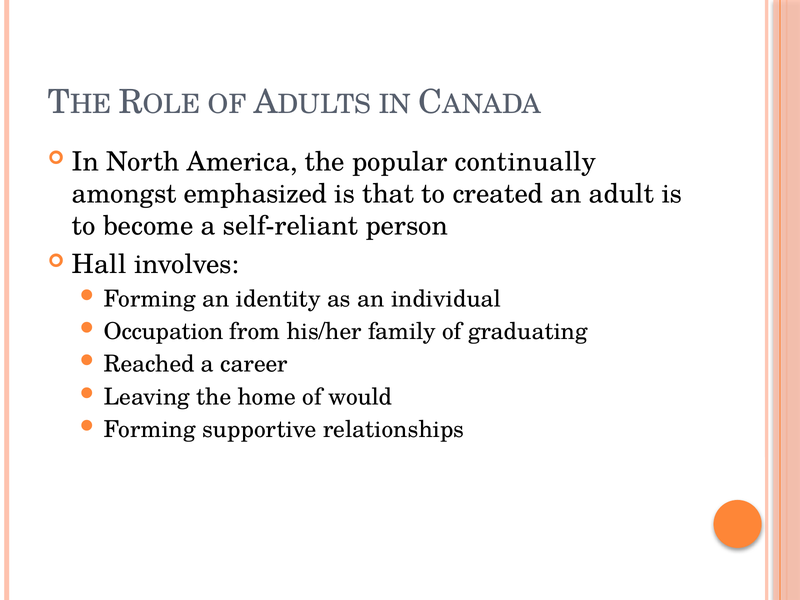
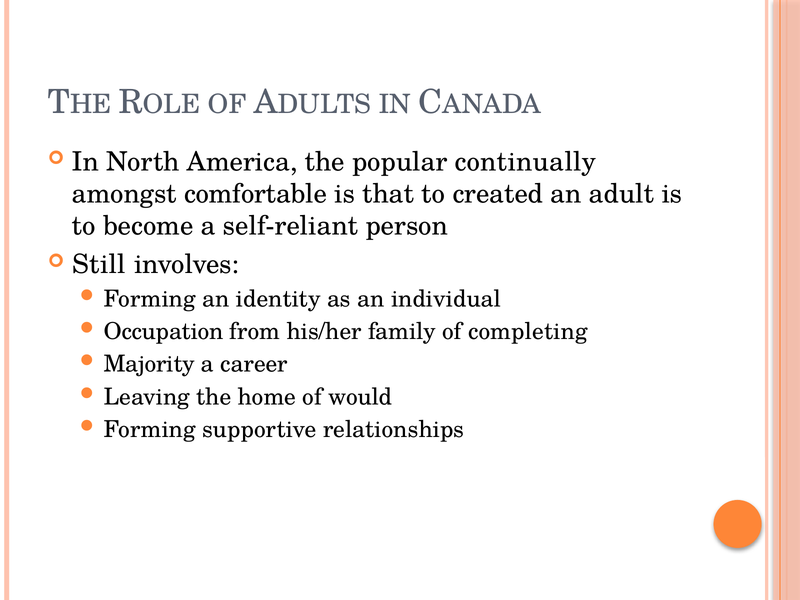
emphasized: emphasized -> comfortable (256, 194)
Hall: Hall -> Still (99, 264)
graduating: graduating -> completing (528, 332)
Reached: Reached -> Majority (149, 364)
